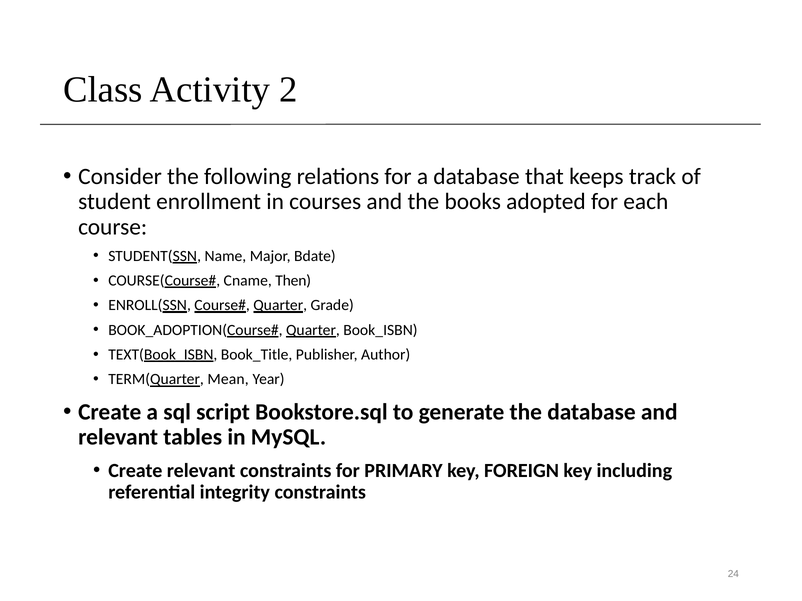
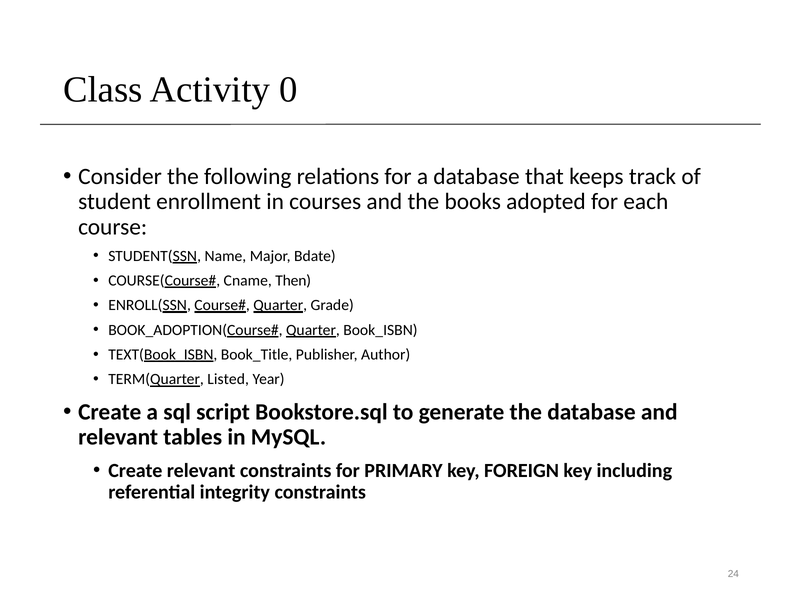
2: 2 -> 0 (289, 90)
Mean: Mean -> Listed (228, 380)
